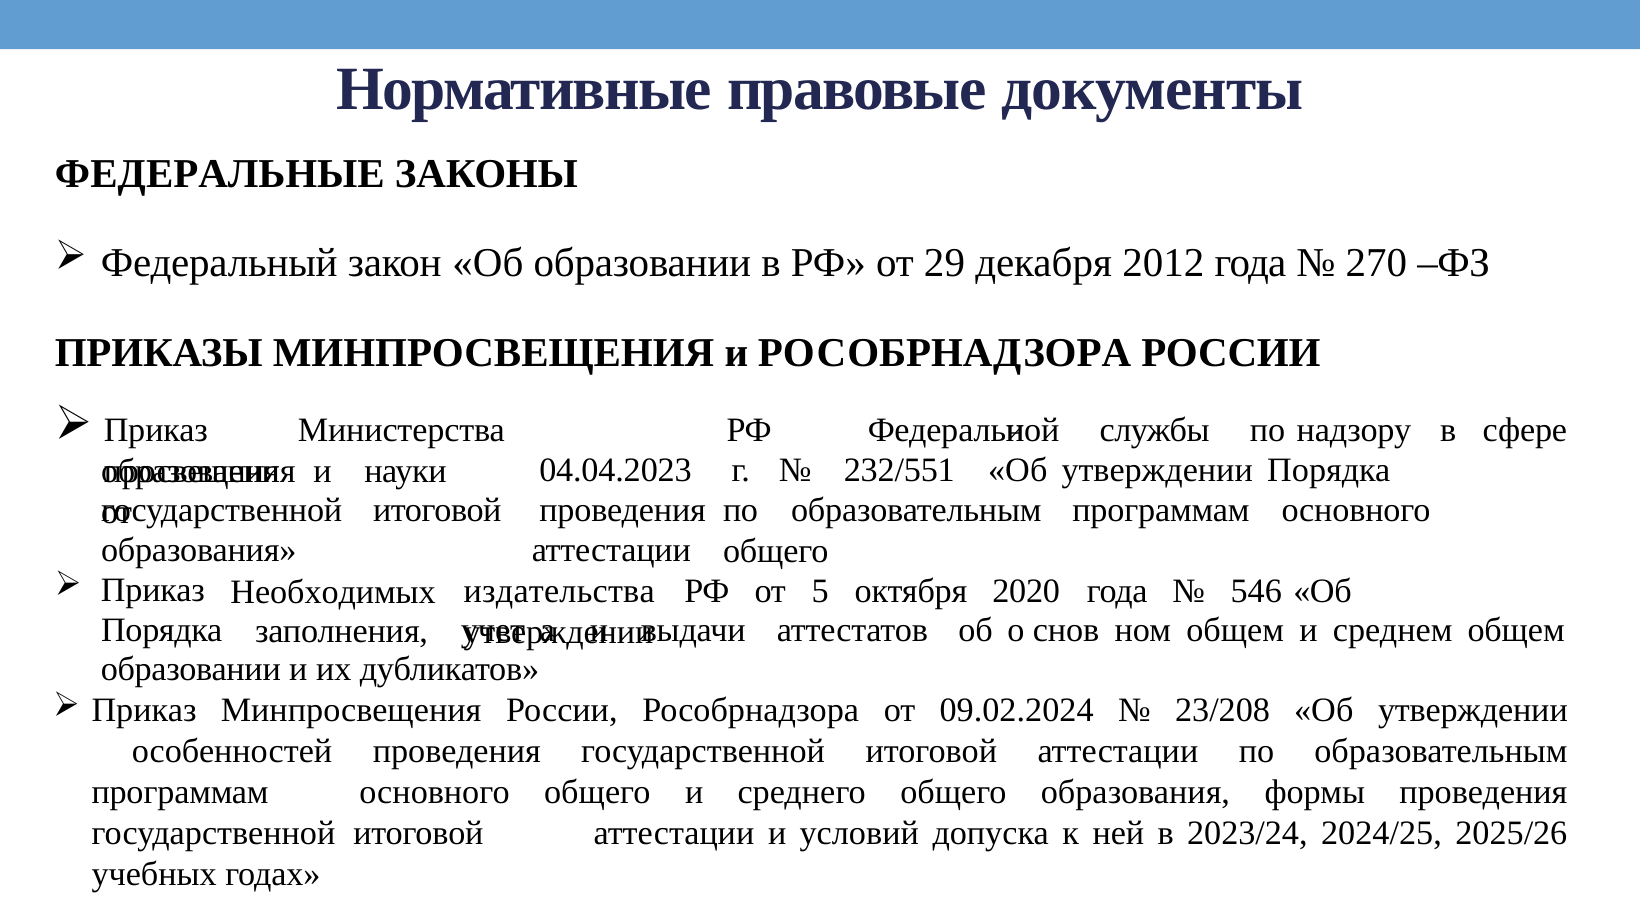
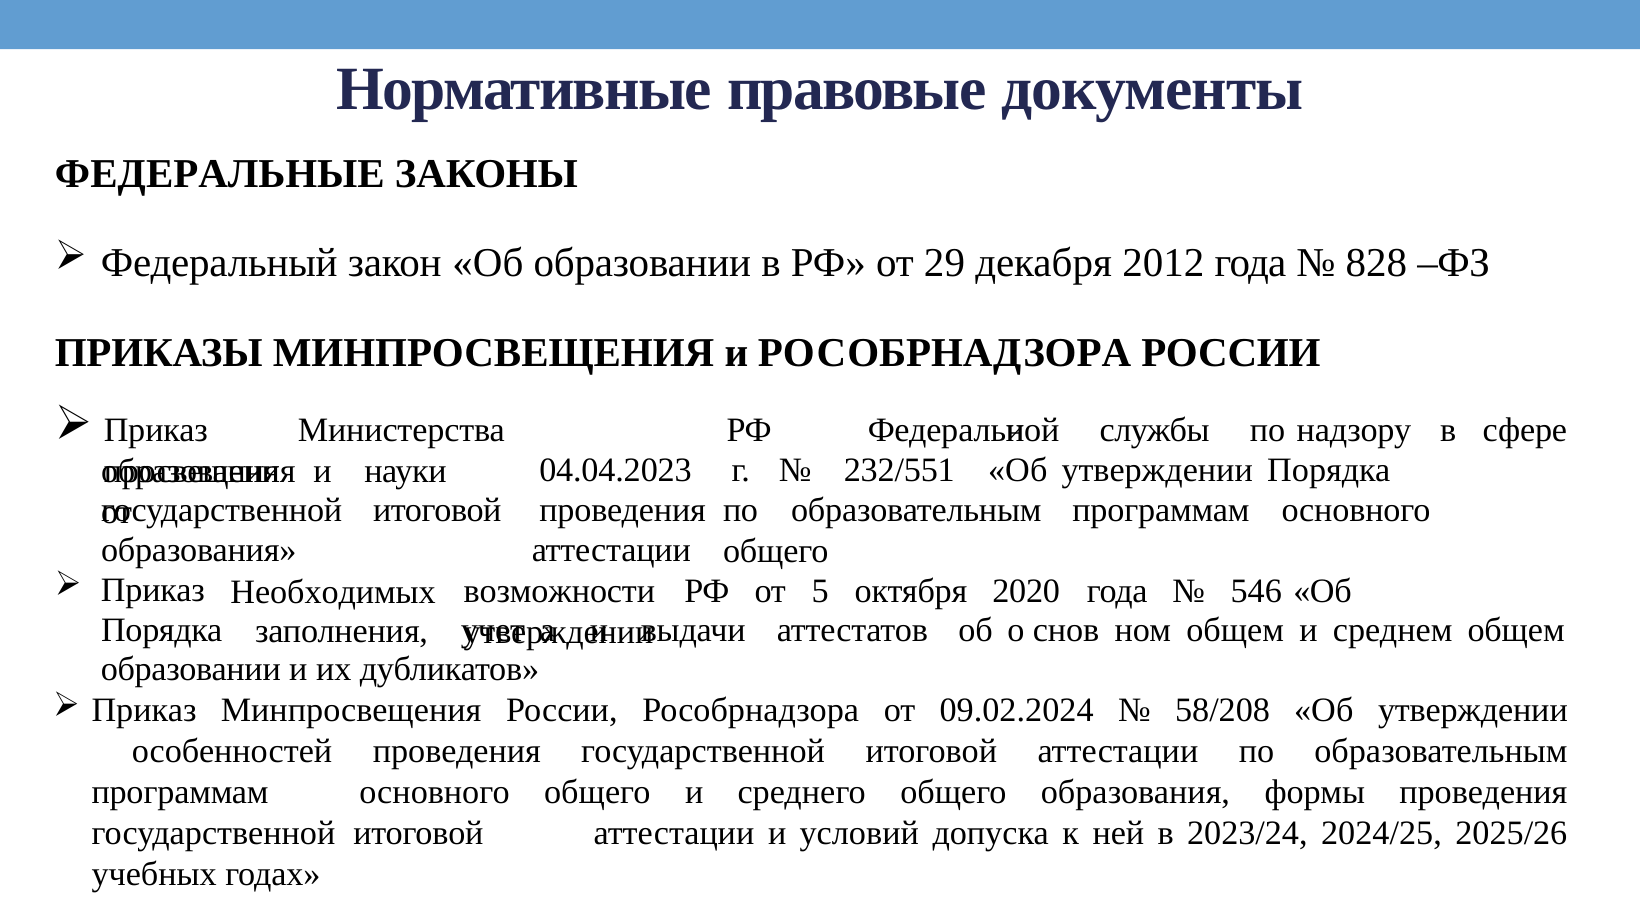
270: 270 -> 828 (1376, 263)
издательства: издательства -> возможности (559, 591)
23/208: 23/208 -> 58/208 (1223, 711)
